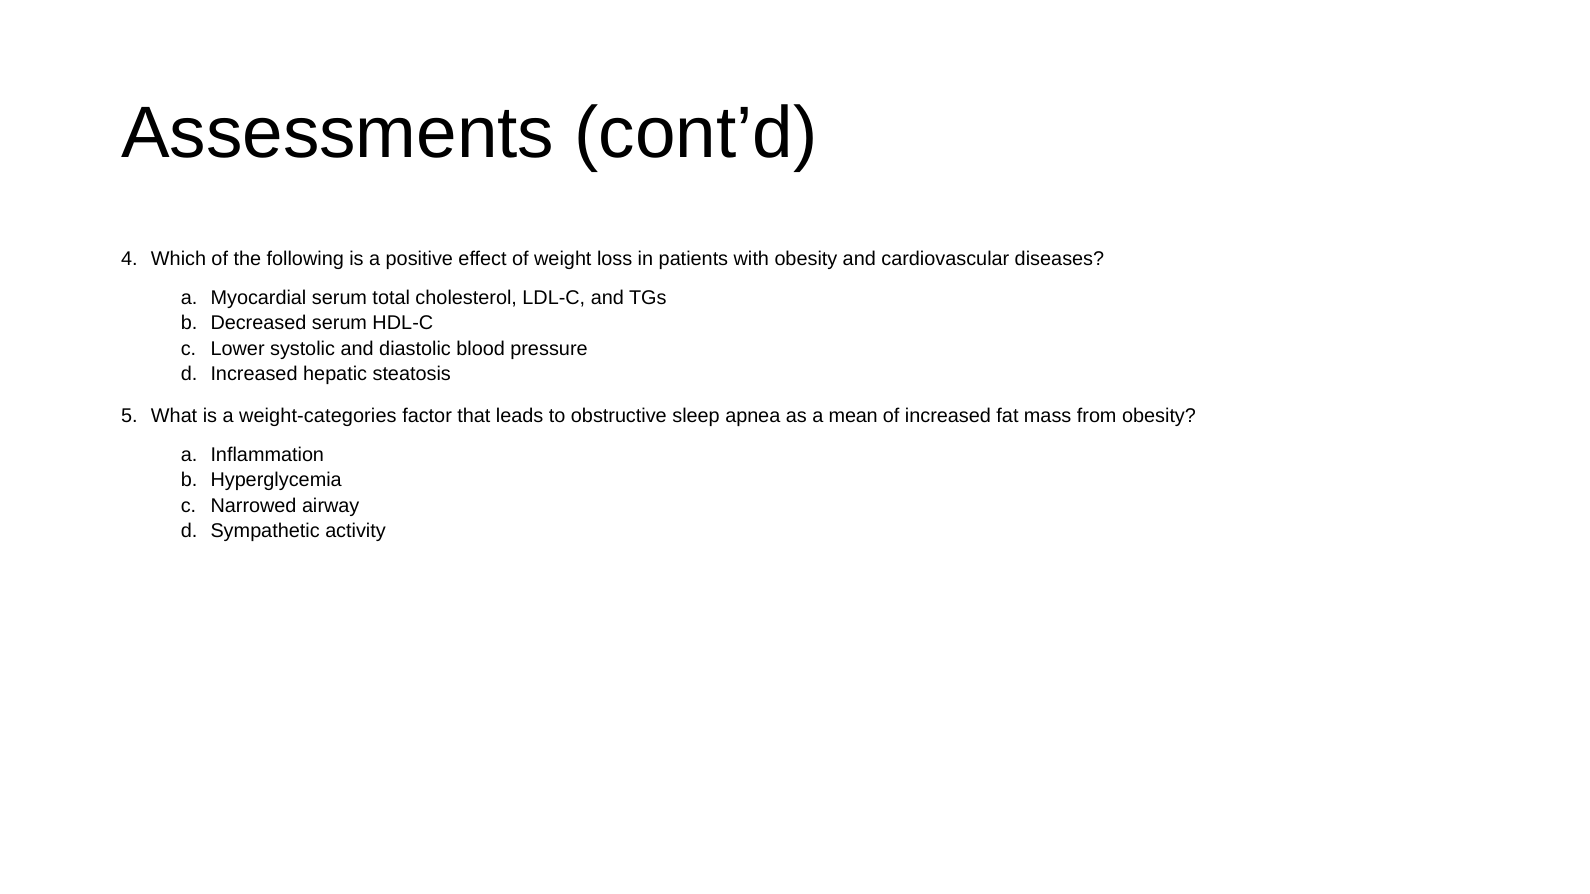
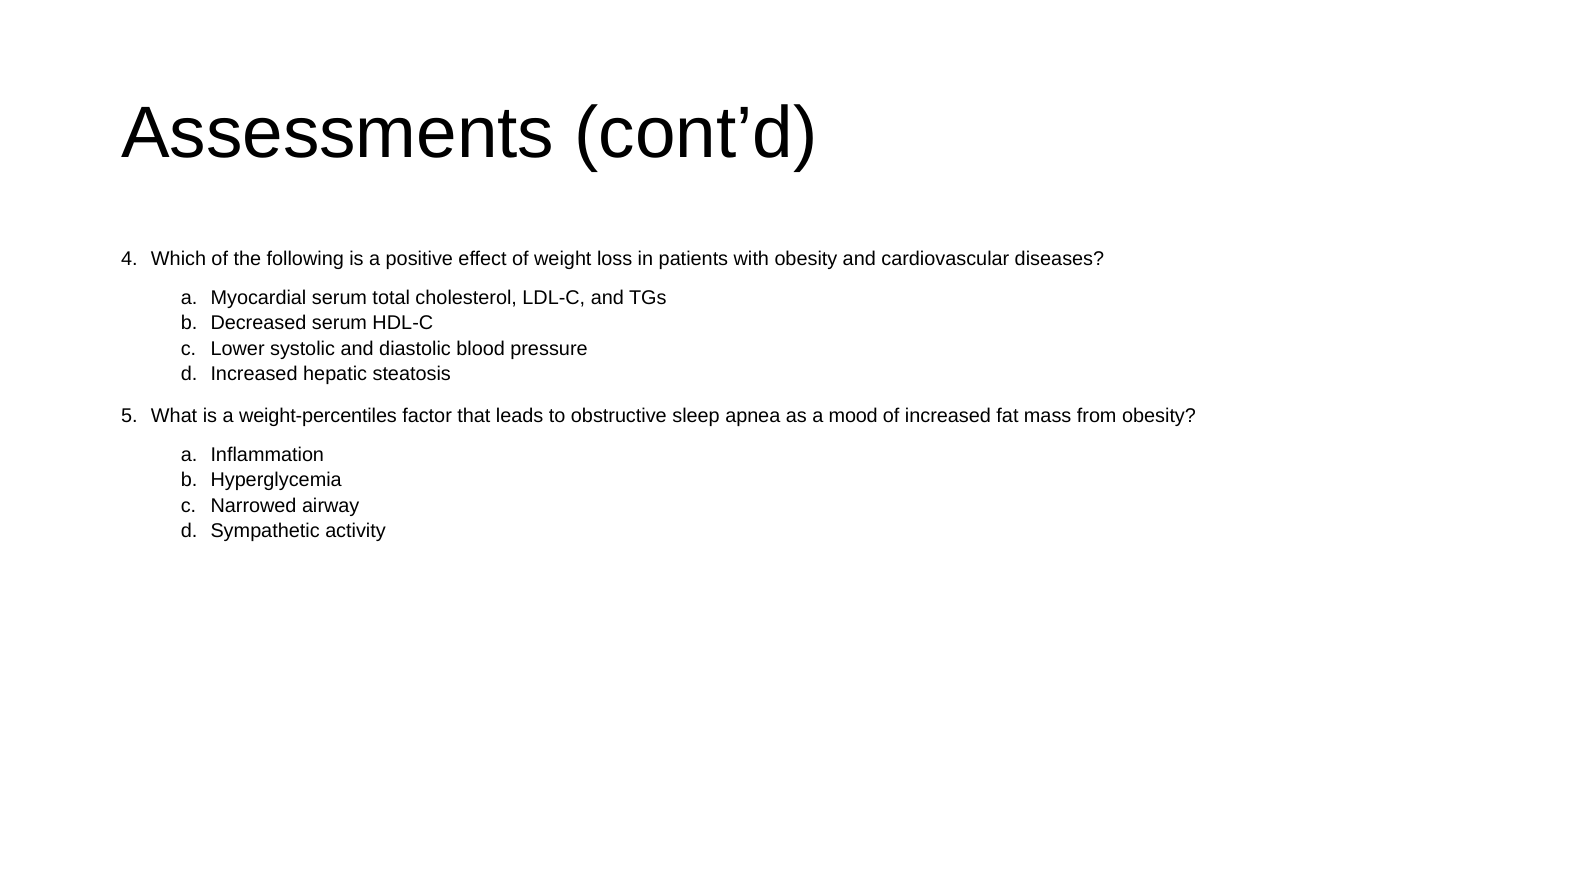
weight-categories: weight-categories -> weight-percentiles (318, 416)
mean: mean -> mood (853, 416)
